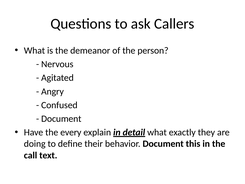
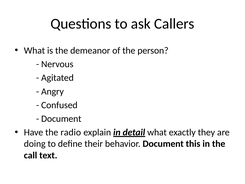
every: every -> radio (71, 132)
